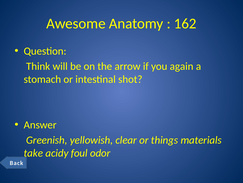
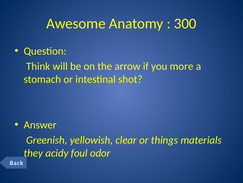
162: 162 -> 300 (185, 24)
again: again -> more (182, 66)
take: take -> they (33, 153)
